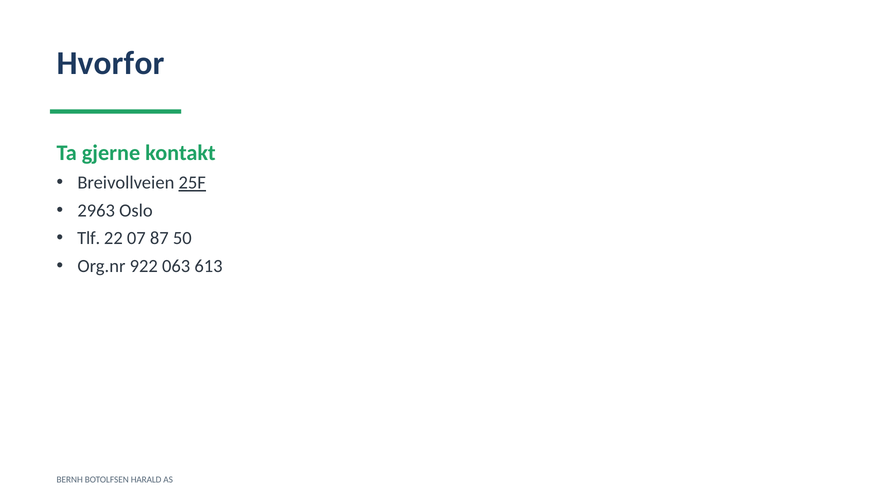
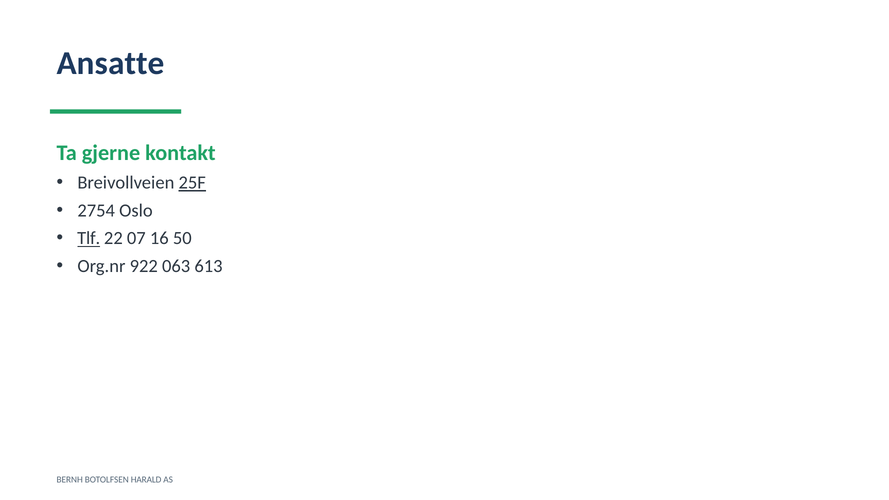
Hvorfor: Hvorfor -> Ansatte (111, 63)
2963: 2963 -> 2754 (96, 211)
Tlf underline: none -> present (89, 238)
87: 87 -> 16 (159, 238)
